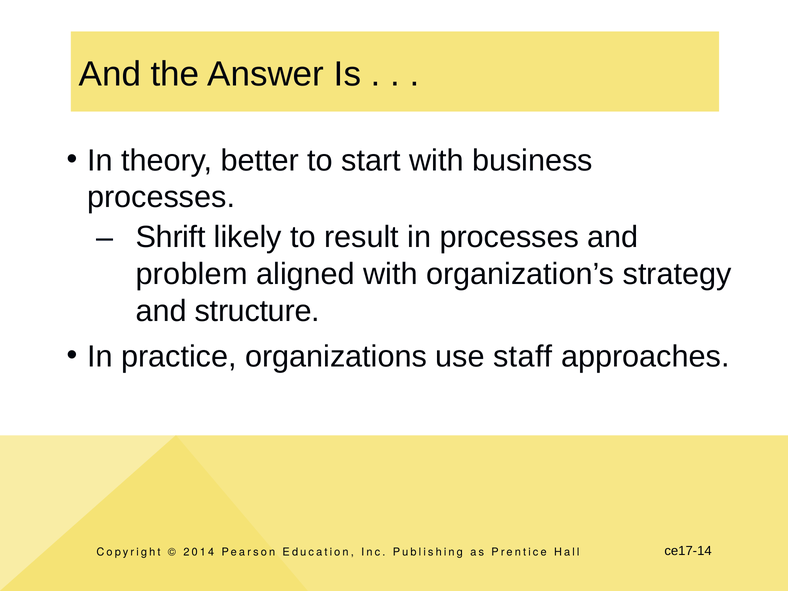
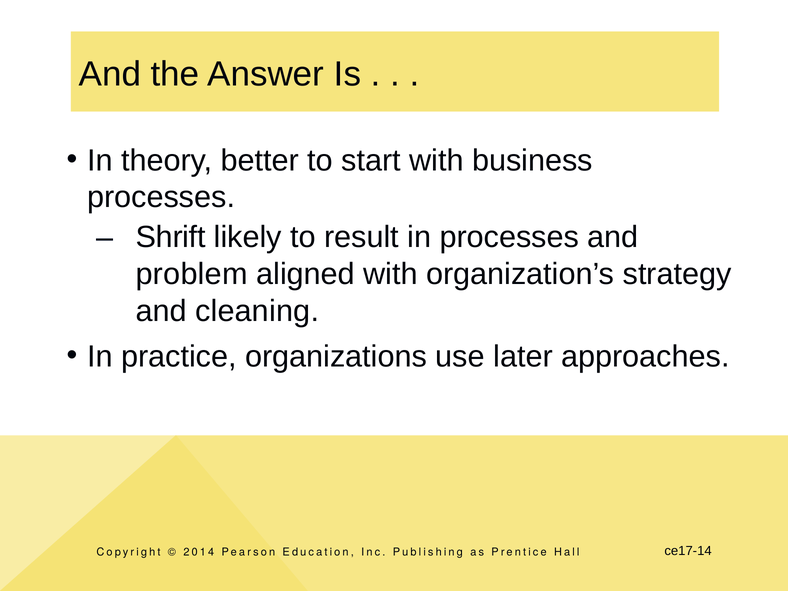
structure: structure -> cleaning (257, 311)
staff: staff -> later (523, 356)
